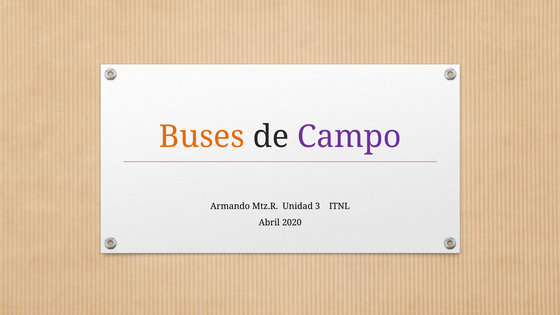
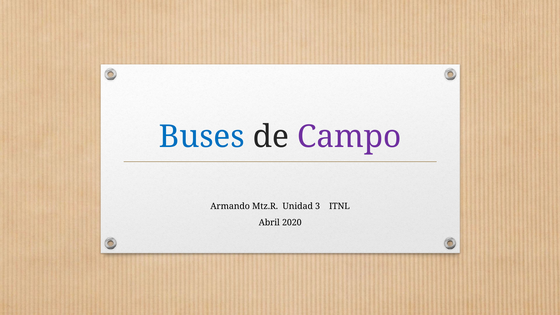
Buses colour: orange -> blue (202, 137)
